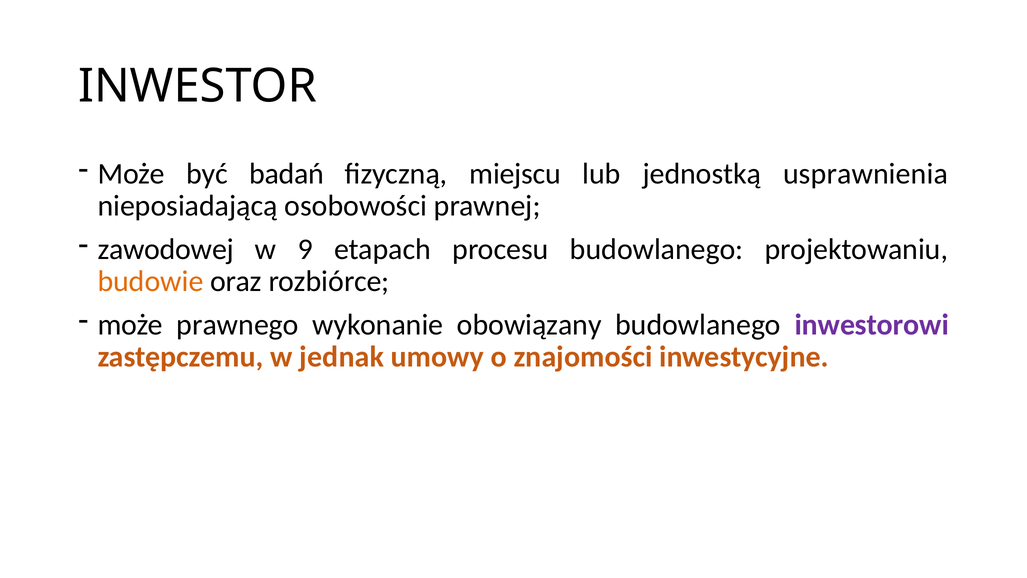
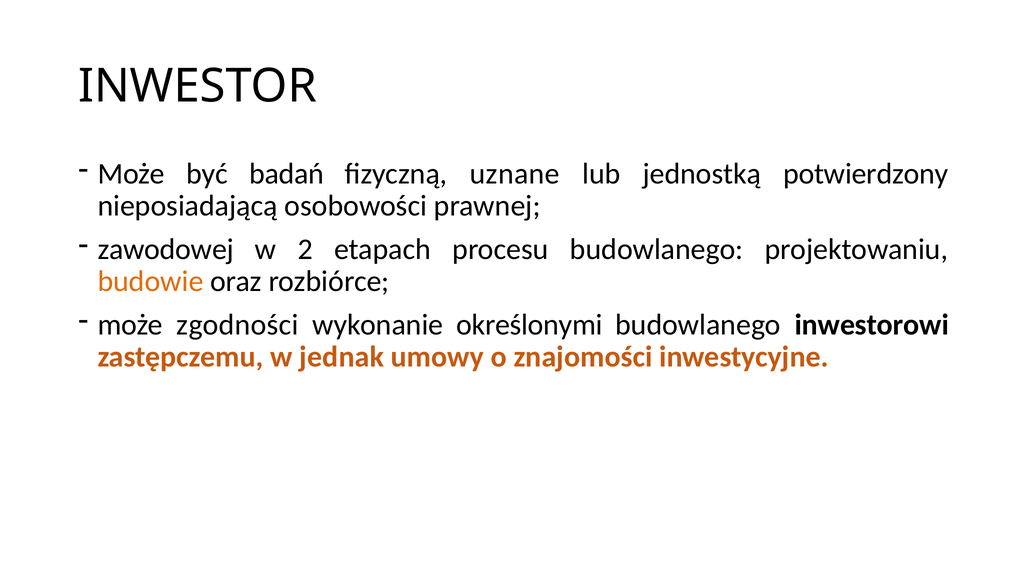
miejscu: miejscu -> uznane (515, 174)
usprawnienia: usprawnienia -> potwierdzony (866, 174)
9: 9 -> 2 (305, 249)
prawnego: prawnego -> zgodności (238, 324)
obowiązany: obowiązany -> określonymi (529, 324)
inwestorowi colour: purple -> black (872, 324)
